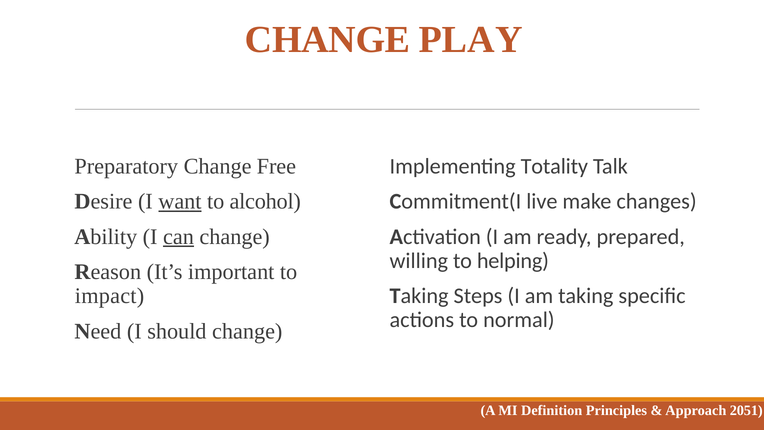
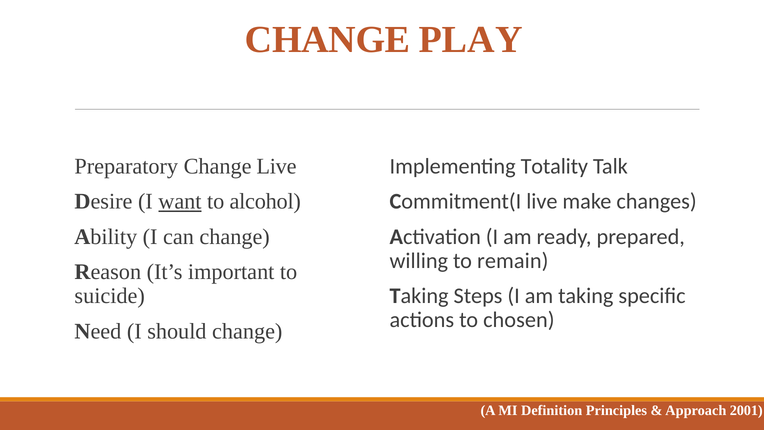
Change Free: Free -> Live (276, 166)
can underline: present -> none (179, 237)
helping: helping -> remain (513, 261)
impact: impact -> suicide (110, 296)
normal: normal -> chosen (519, 320)
2051: 2051 -> 2001 (746, 410)
